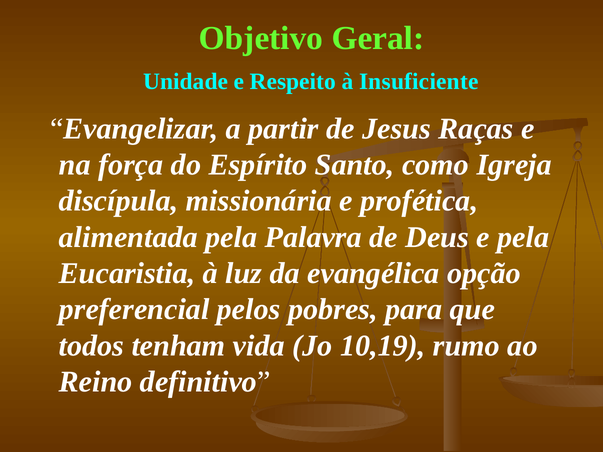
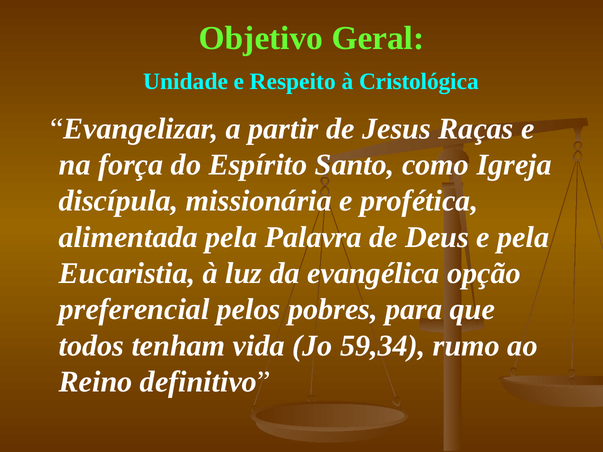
Insuficiente: Insuficiente -> Cristológica (419, 82)
10,19: 10,19 -> 59,34 (383, 346)
